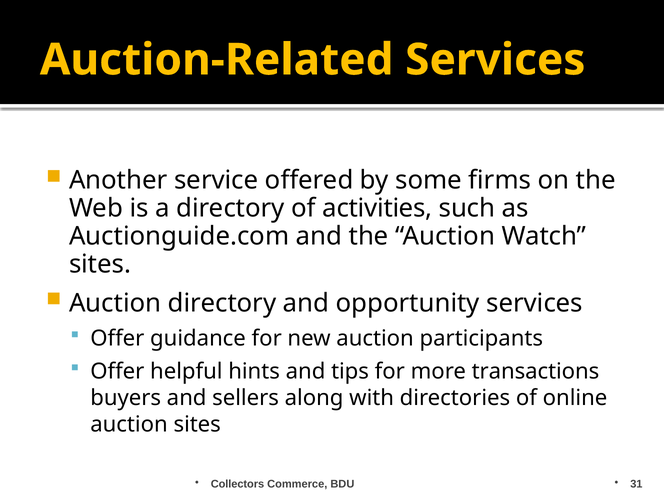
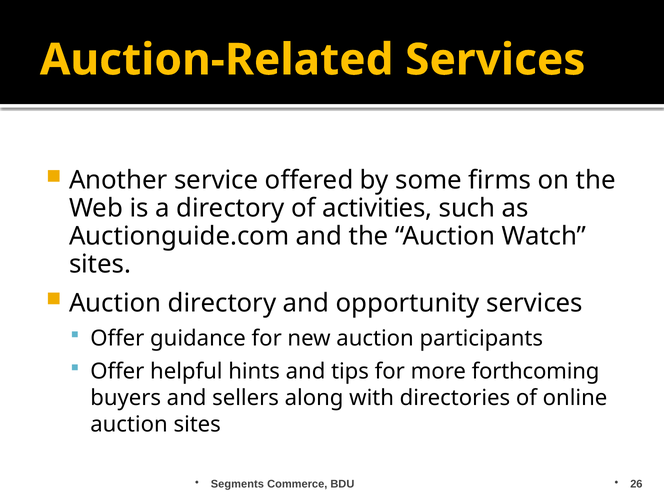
transactions: transactions -> forthcoming (536, 372)
Collectors: Collectors -> Segments (237, 484)
31: 31 -> 26 (636, 484)
